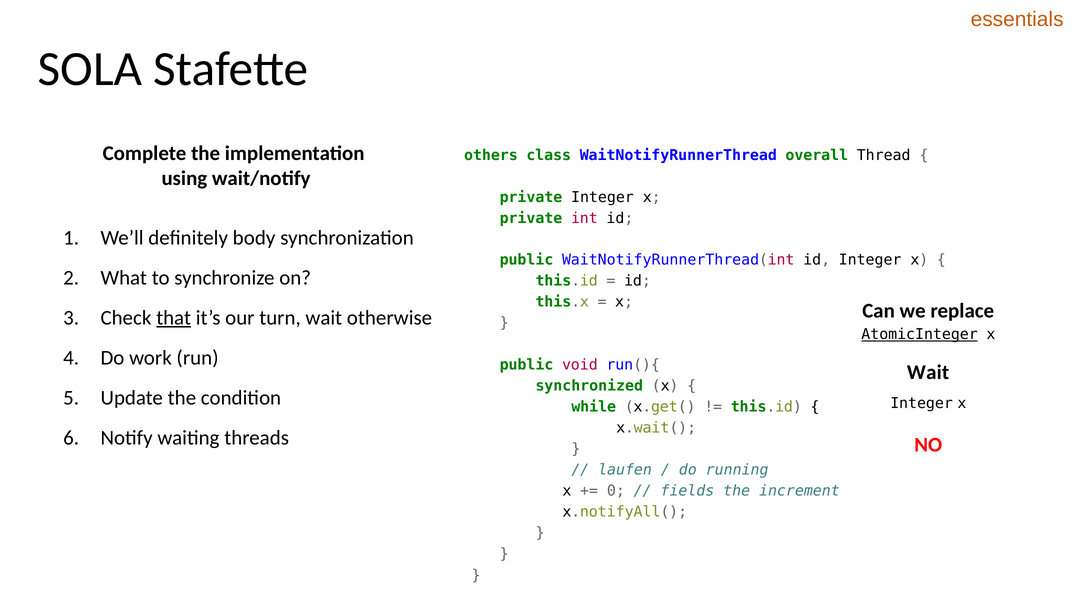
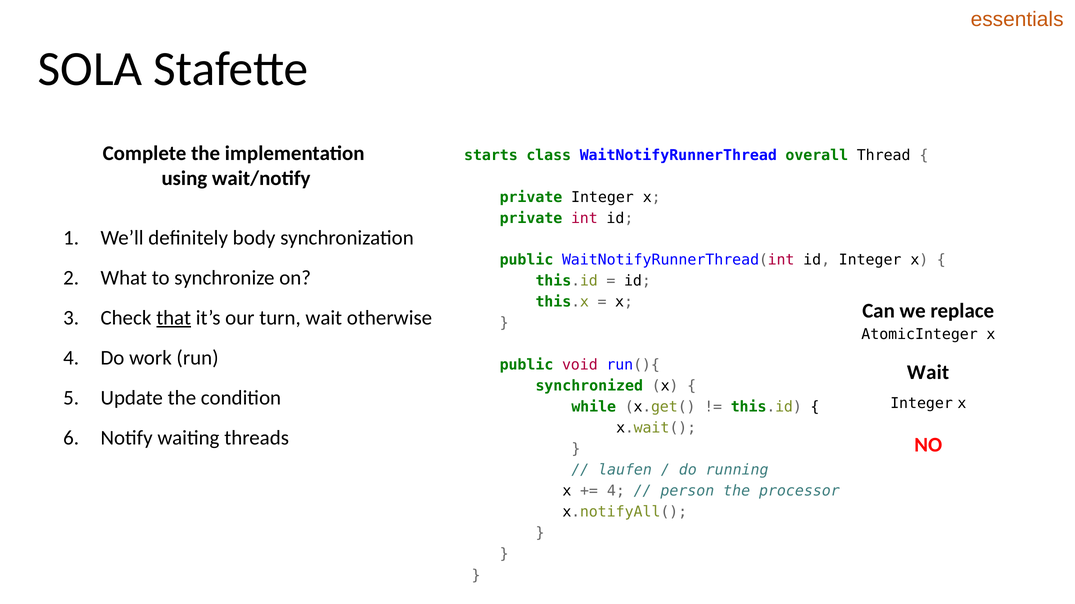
others: others -> starts (491, 155)
AtomicInteger underline: present -> none (920, 335)
0: 0 -> 4 (616, 491)
fields: fields -> person (687, 491)
increment: increment -> processor (799, 491)
